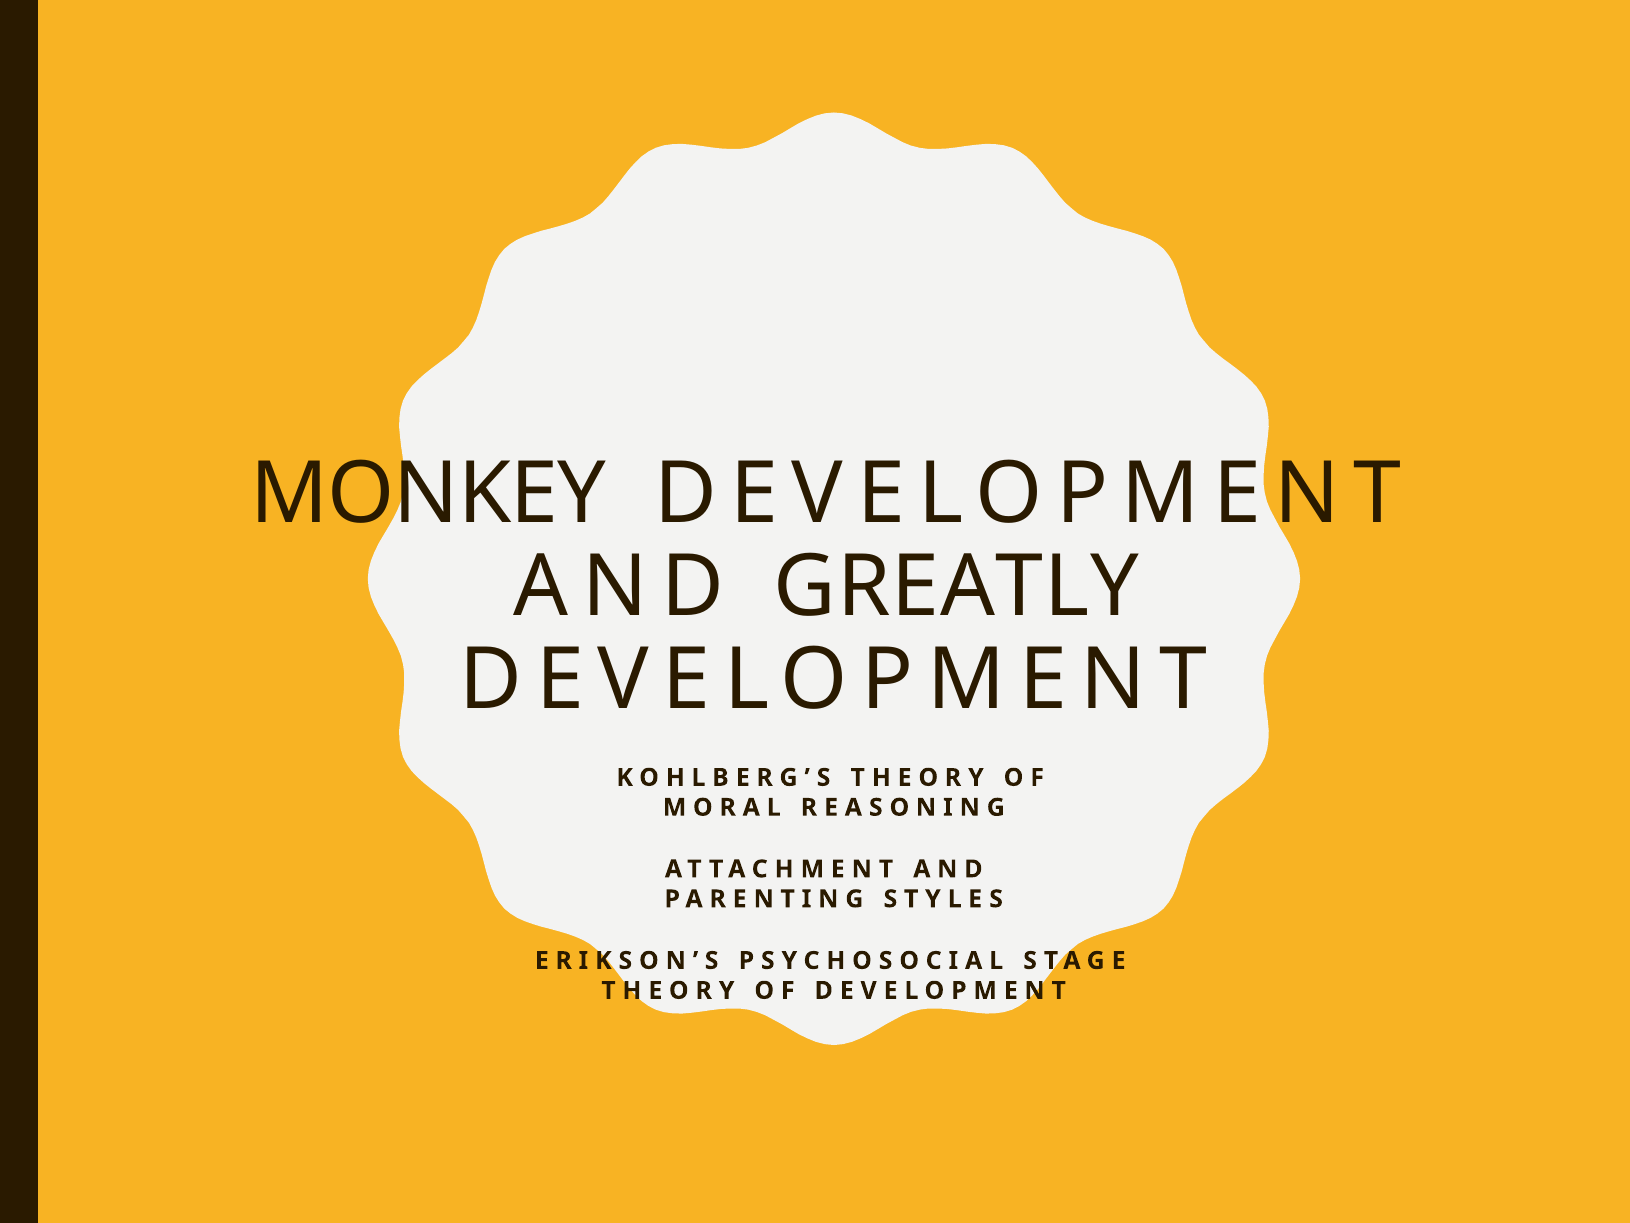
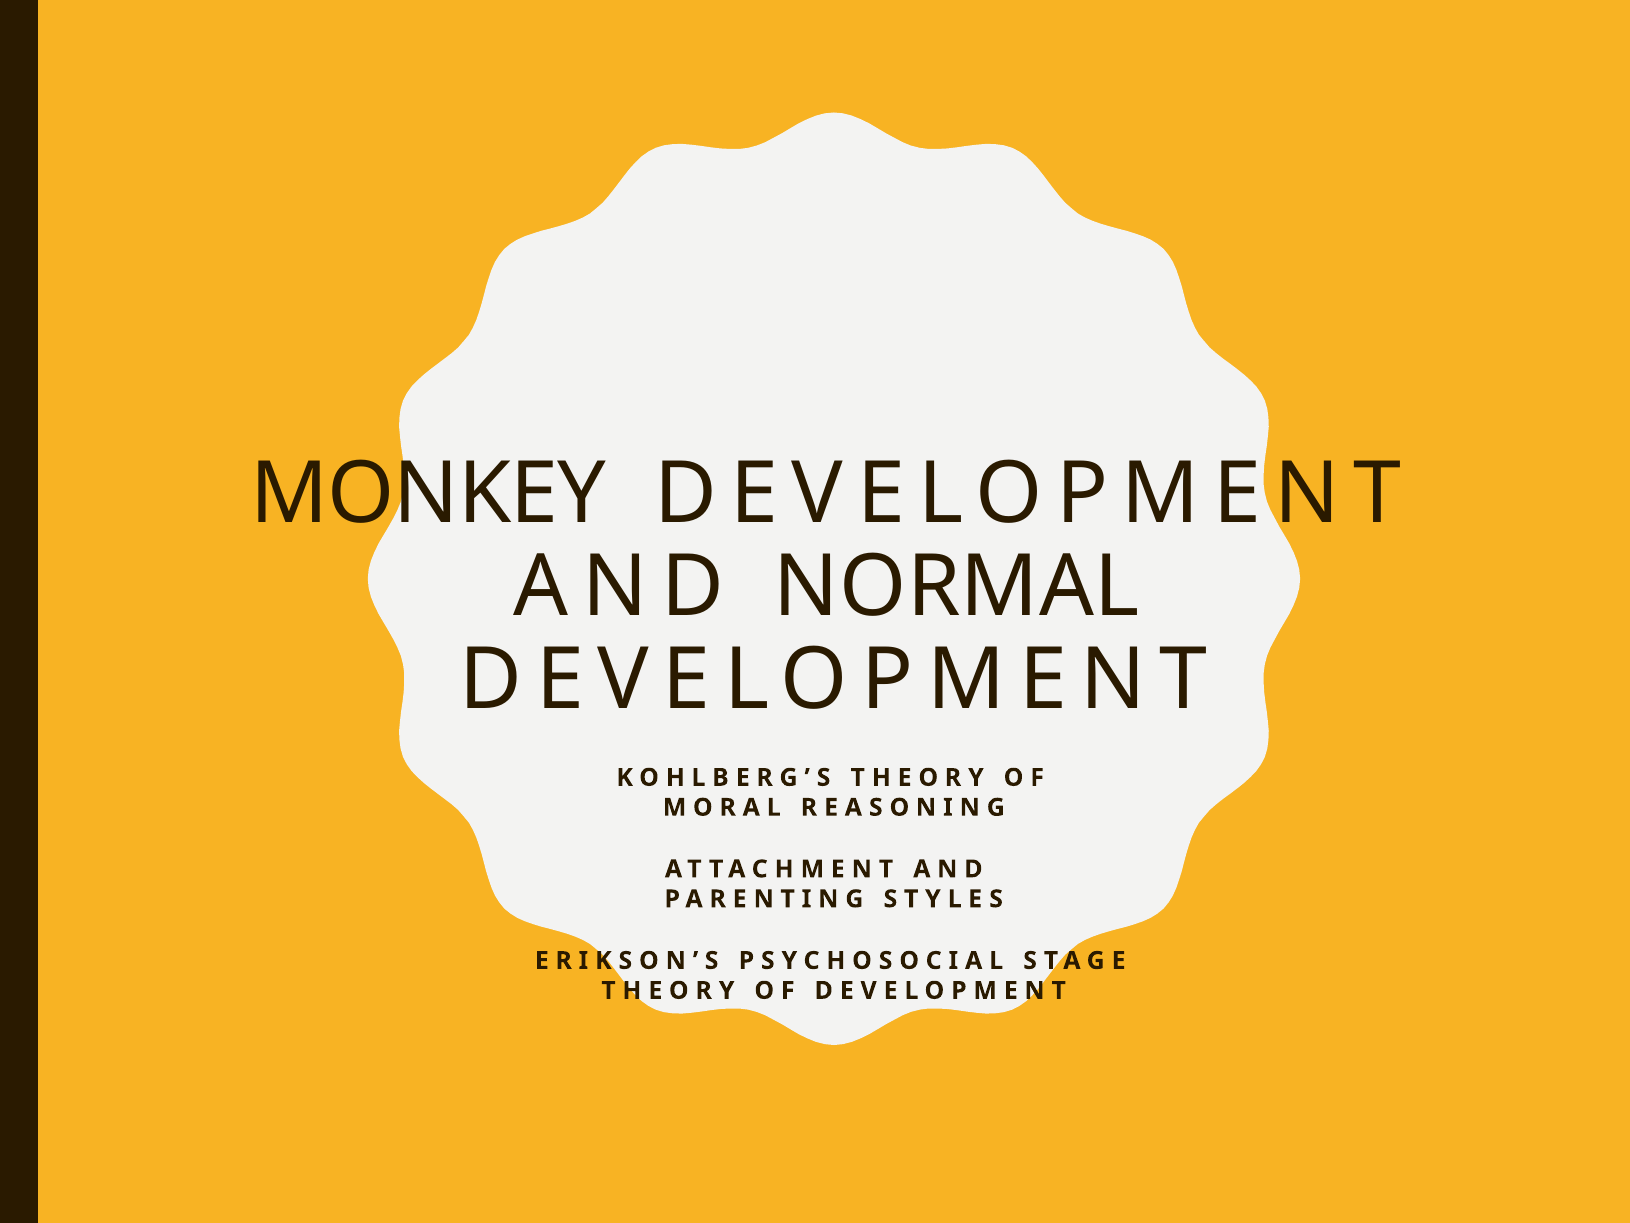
GREATLY: GREATLY -> NORMAL (957, 587)
